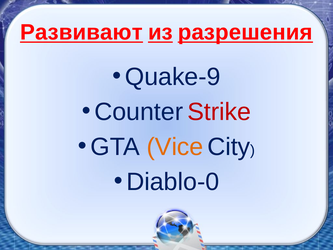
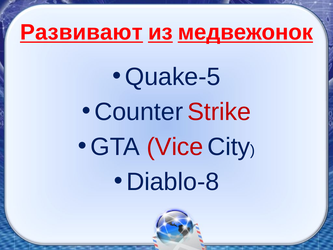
разрешения: разрешения -> медвежонок (245, 32)
Quake-9: Quake-9 -> Quake-5 (173, 77)
Vice colour: orange -> red (175, 147)
Diablo-0: Diablo-0 -> Diablo-8 (173, 182)
